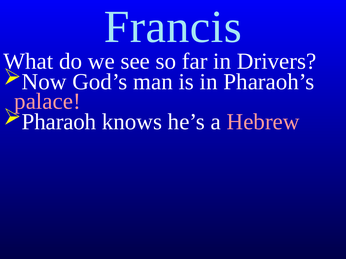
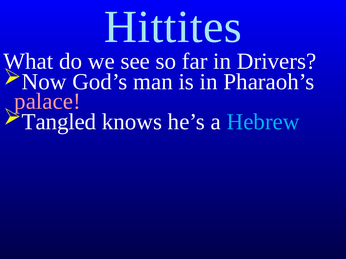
Francis: Francis -> Hittites (173, 27)
Pharaoh: Pharaoh -> Tangled (59, 122)
Hebrew colour: pink -> light blue (263, 122)
